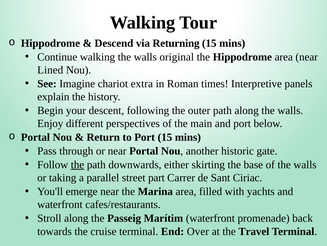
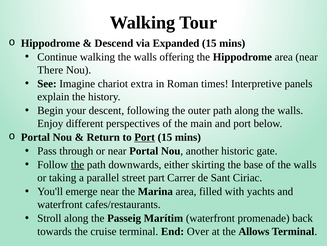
Returning: Returning -> Expanded (176, 43)
original: original -> offering (177, 57)
Lined: Lined -> There (50, 70)
Port underline: none -> present (145, 137)
Travel: Travel -> Allows (254, 231)
